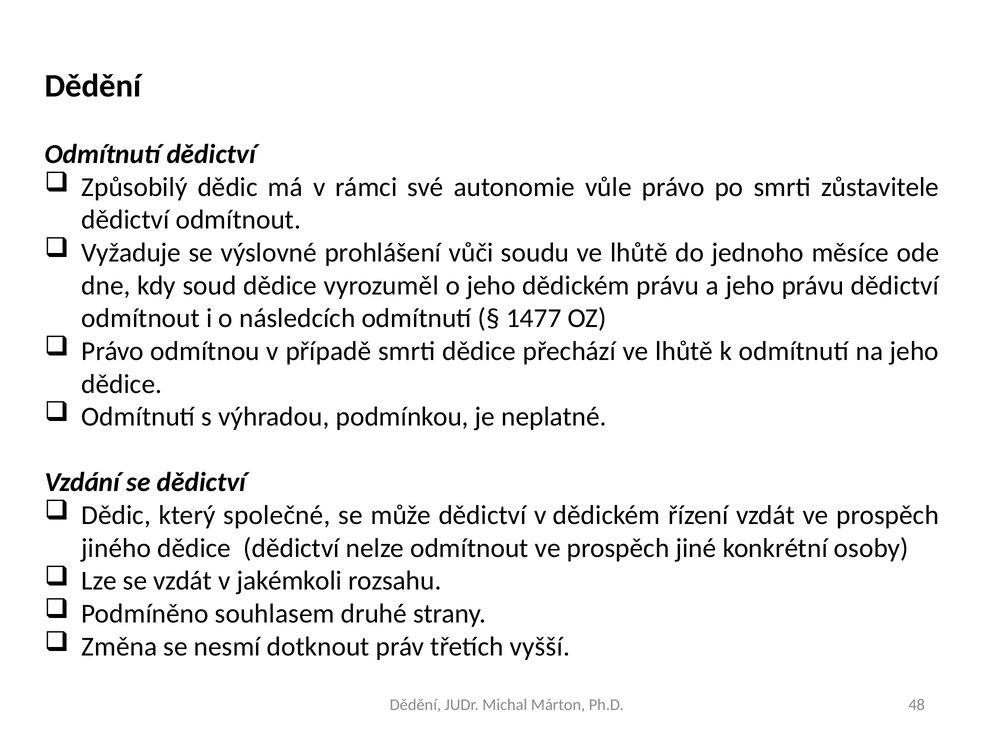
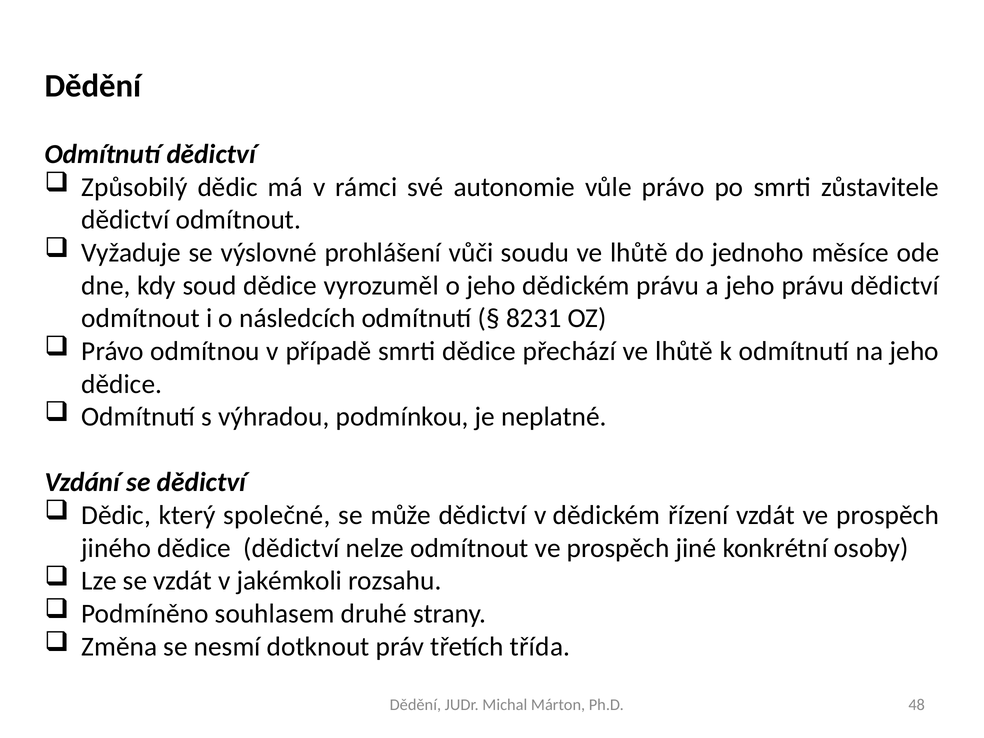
1477: 1477 -> 8231 (534, 318)
vyšší: vyšší -> třída (540, 647)
